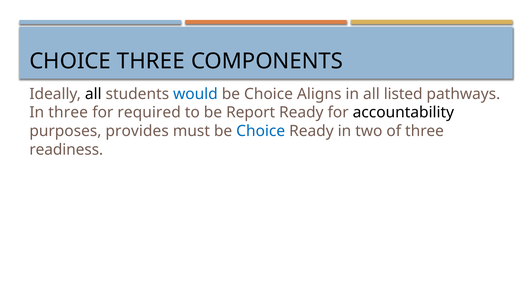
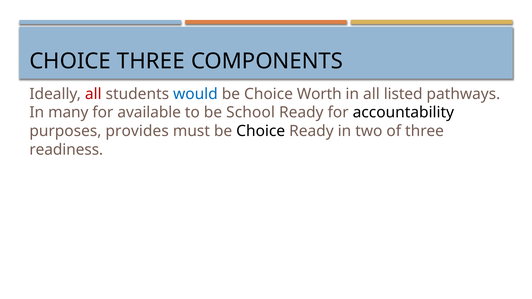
all colour: black -> red (93, 94)
Aligns: Aligns -> Worth (319, 94)
In three: three -> many (68, 113)
required: required -> available (149, 113)
Report: Report -> School (251, 113)
Choice colour: blue -> black (261, 131)
